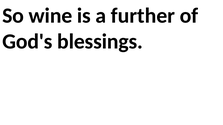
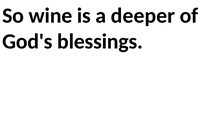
further: further -> deeper (143, 16)
